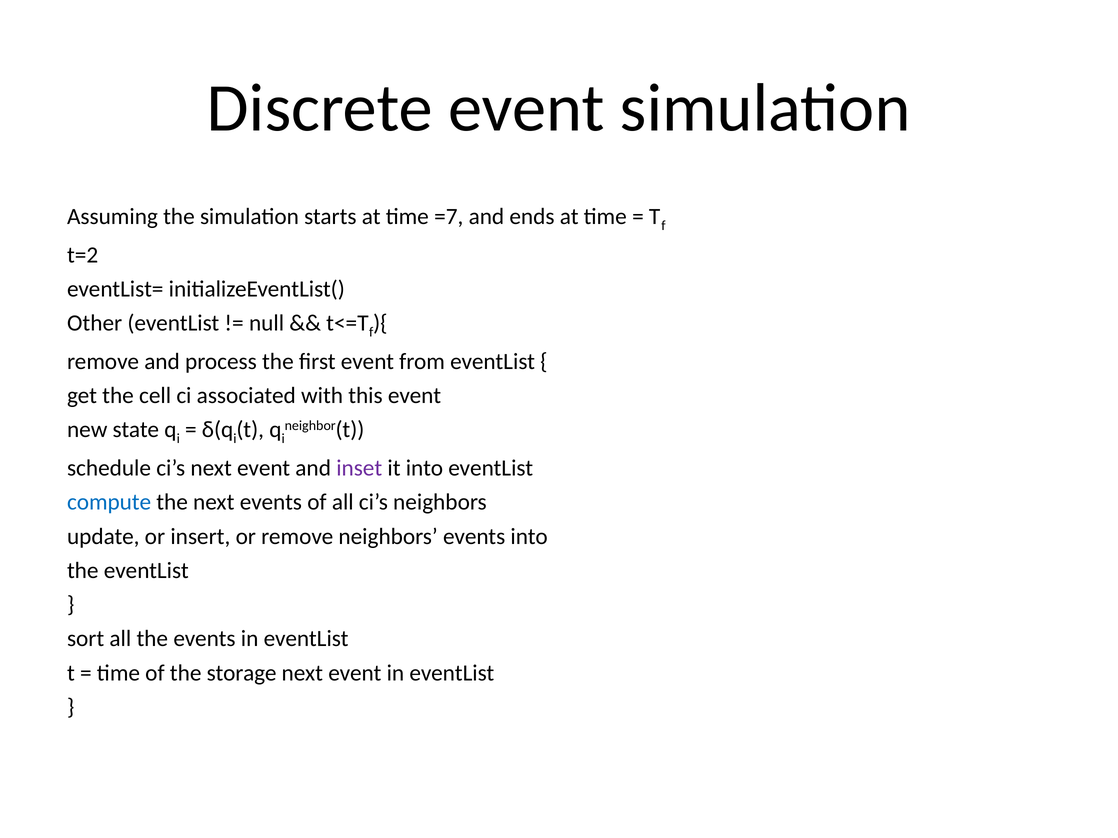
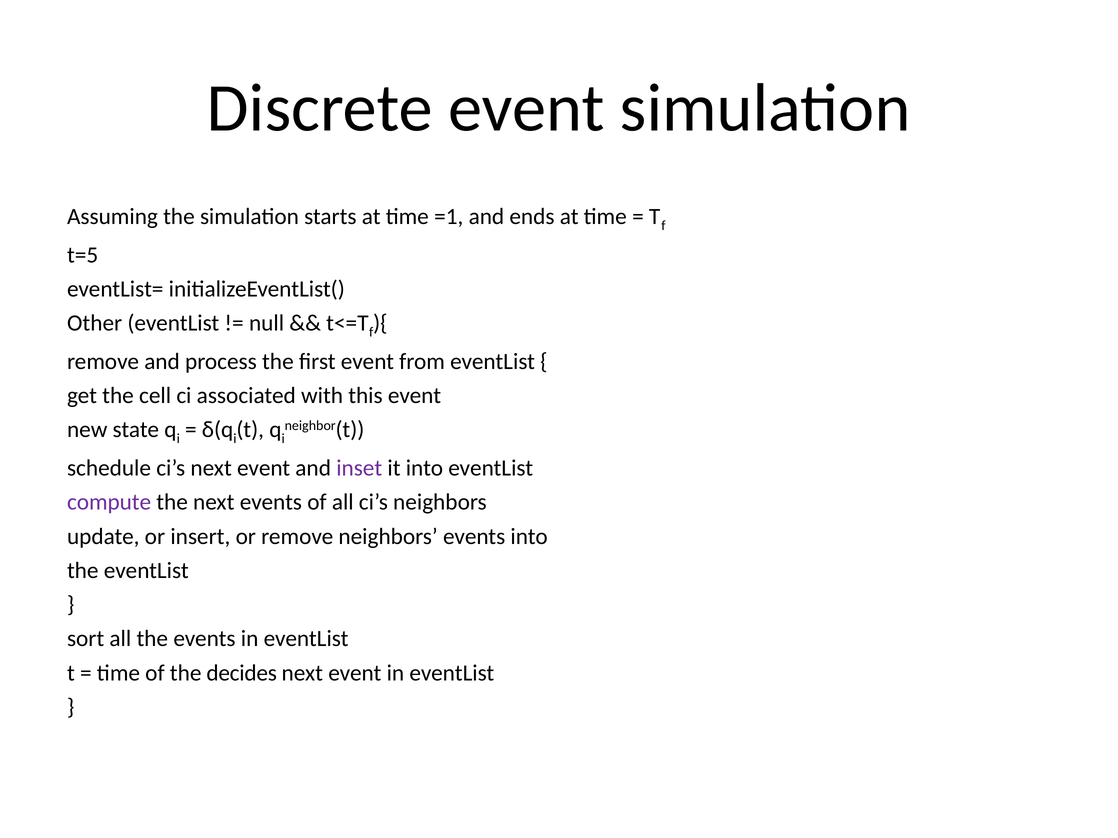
=7: =7 -> =1 (449, 217)
t=2: t=2 -> t=5 (83, 255)
compute colour: blue -> purple (109, 503)
storage: storage -> decides (242, 673)
